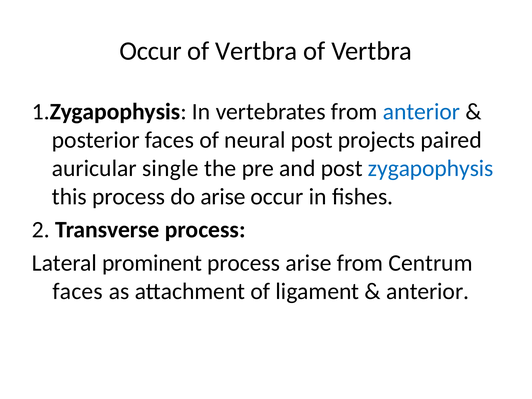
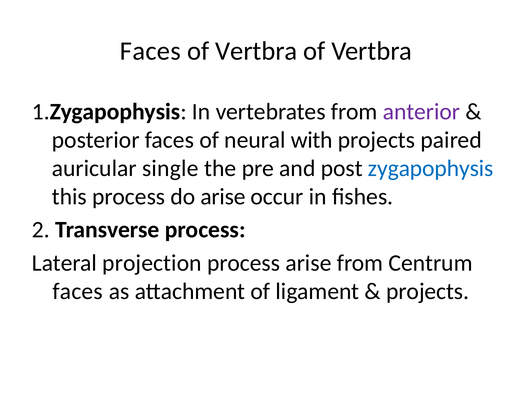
Occur: Occur -> Faces (150, 51)
anterior colour: blue -> purple (421, 112)
neural post: post -> with (312, 140)
prominent: prominent -> projection (152, 263)
anterior: anterior -> projects (428, 291)
